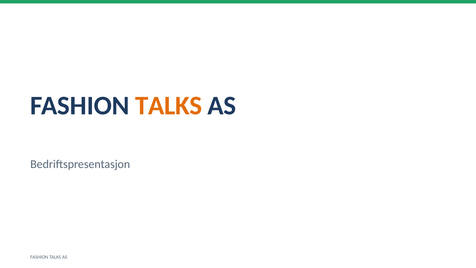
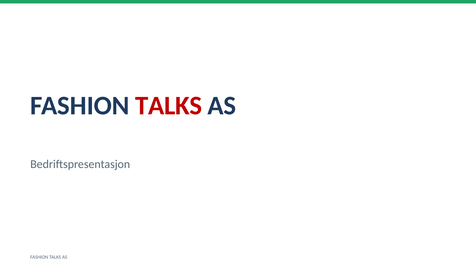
TALKS colour: orange -> red (169, 106)
